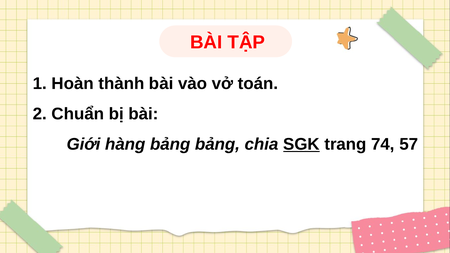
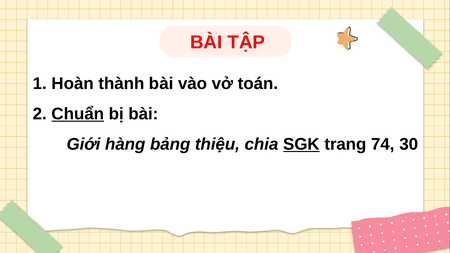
Chuẩn underline: none -> present (78, 114)
bảng bảng: bảng -> thiệu (217, 144)
57: 57 -> 30 (409, 144)
